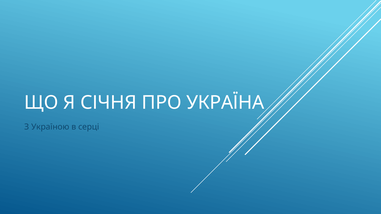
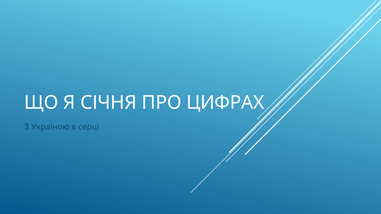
УКРАЇНА: УКРАЇНА -> ЦИФРАХ (225, 103)
